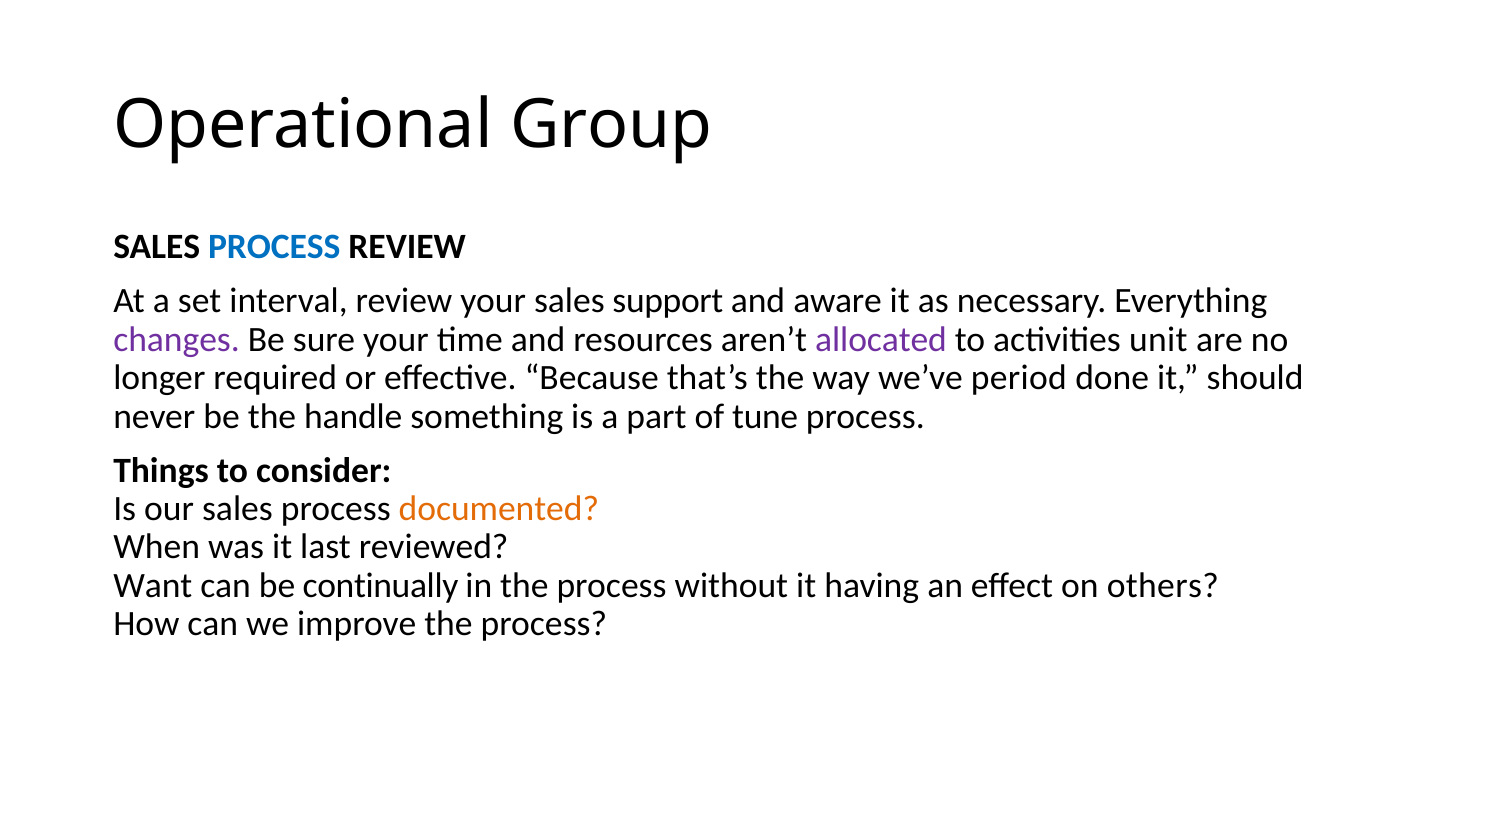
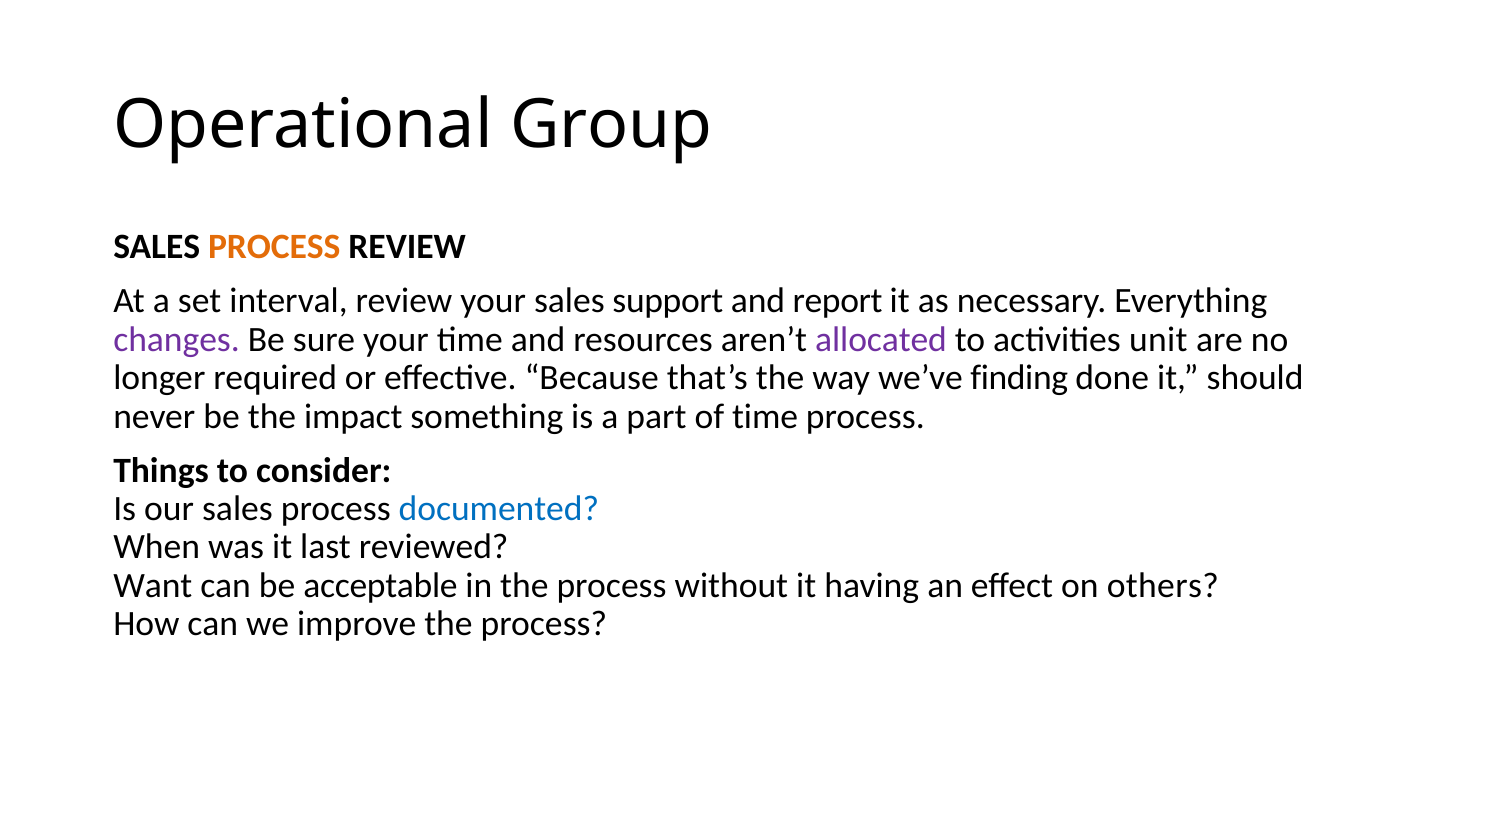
PROCESS colour: blue -> orange (274, 247)
aware: aware -> report (838, 301)
period: period -> finding (1019, 378)
handle: handle -> impact (353, 416)
of tune: tune -> time (765, 416)
documented colour: orange -> blue (499, 509)
continually: continually -> acceptable (380, 586)
